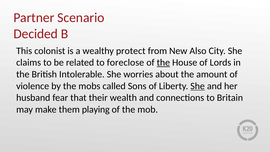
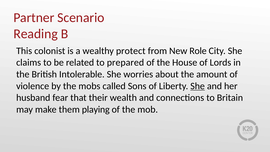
Decided: Decided -> Reading (36, 34)
Also: Also -> Role (198, 51)
foreclose: foreclose -> prepared (125, 62)
the underline: present -> none (163, 62)
